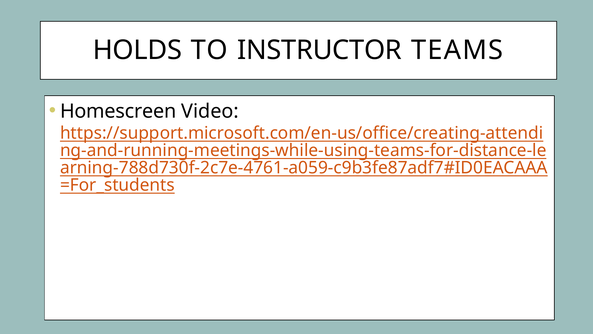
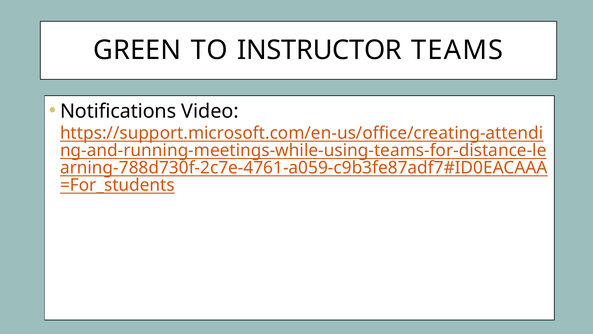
HOLDS: HOLDS -> GREEN (137, 50)
Homescreen: Homescreen -> Notifications (118, 111)
